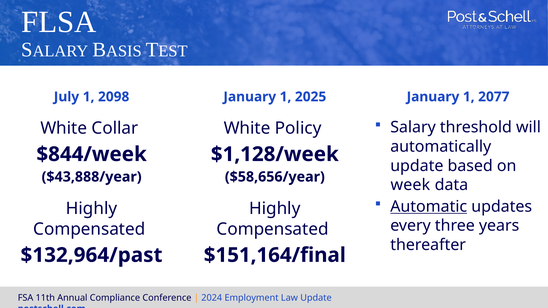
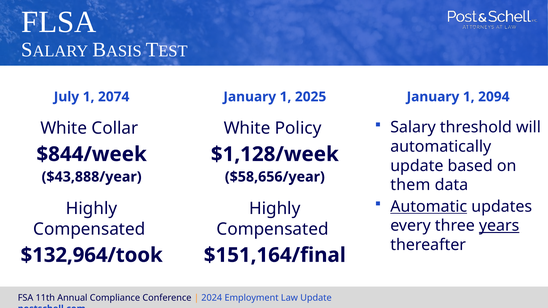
2098: 2098 -> 2074 (114, 97)
2077: 2077 -> 2094 (494, 97)
week: week -> them (410, 185)
years underline: none -> present (499, 226)
$132,964/past: $132,964/past -> $132,964/took (92, 255)
